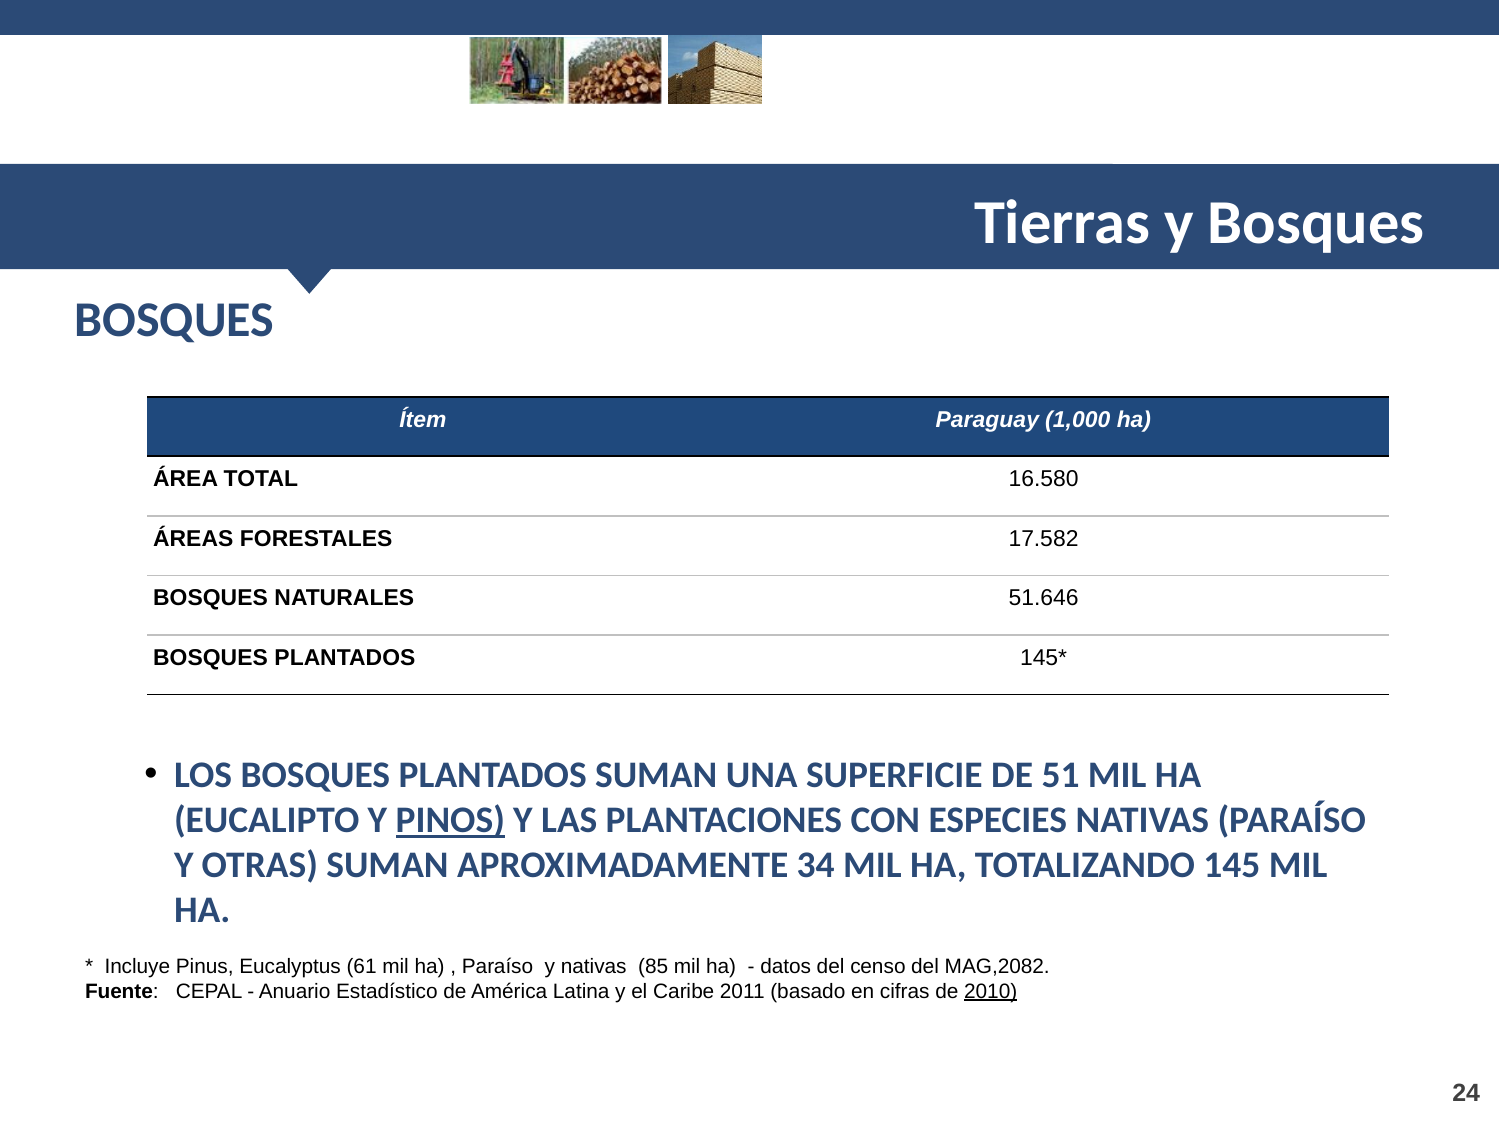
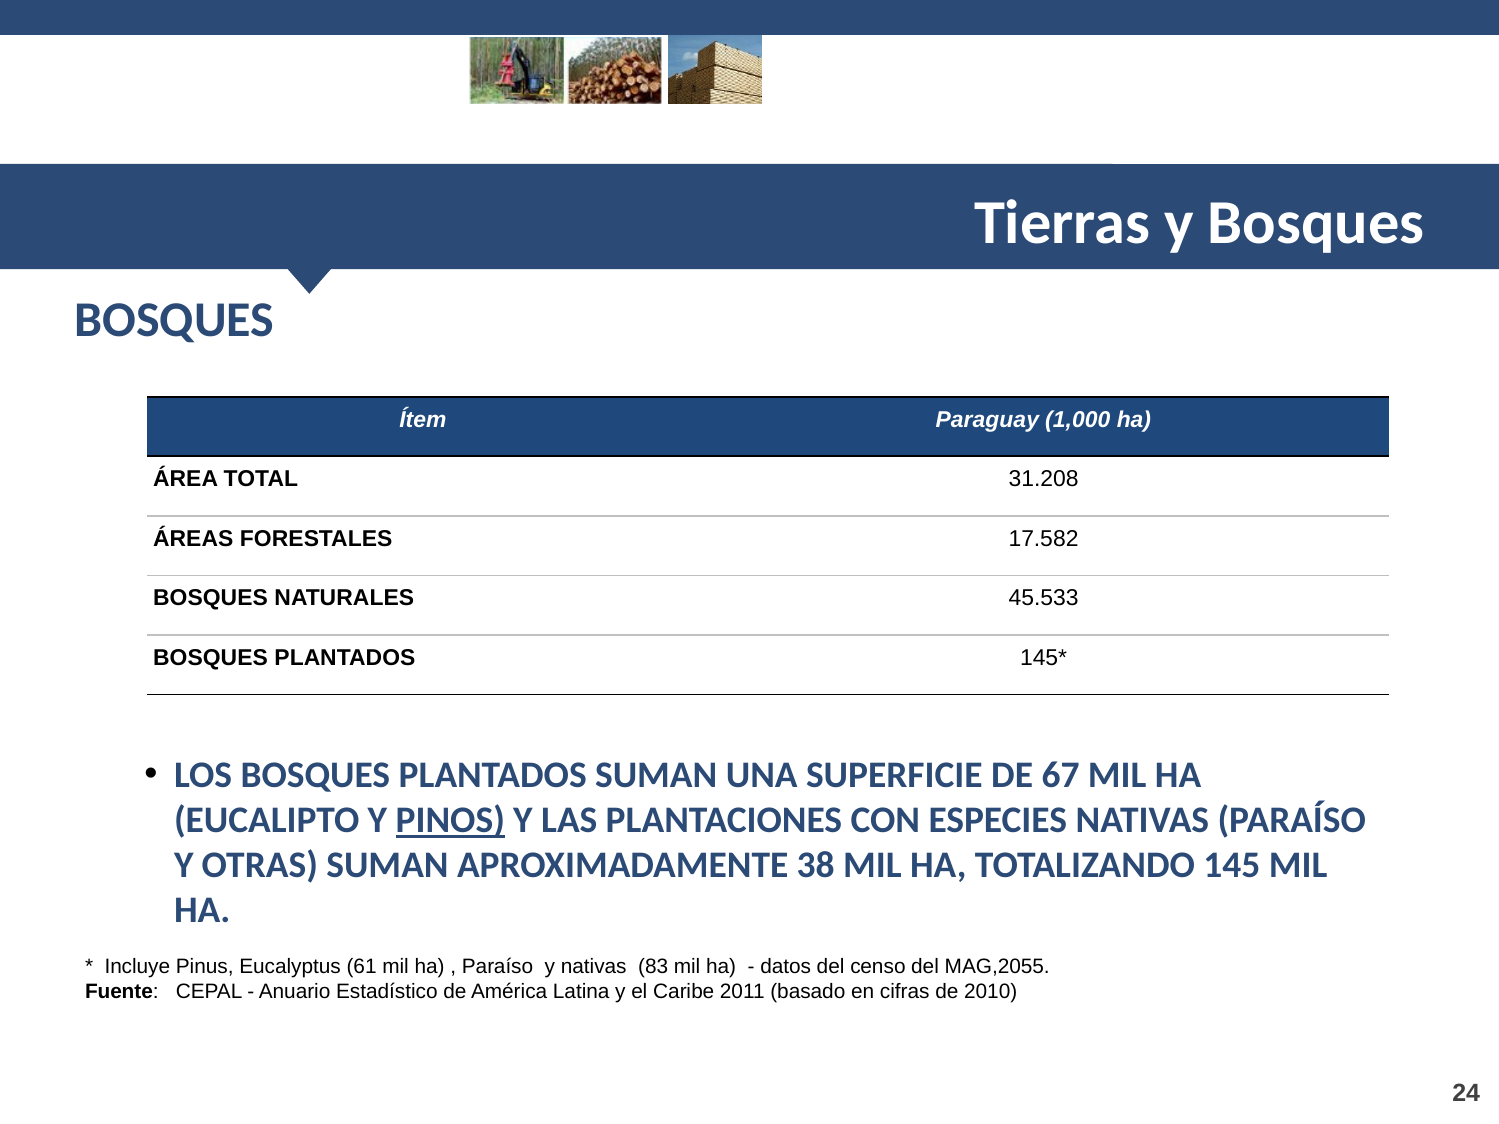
16.580: 16.580 -> 31.208 (1044, 479)
51.646: 51.646 -> 45.533 (1044, 598)
51: 51 -> 67 (1061, 775)
34: 34 -> 38 (816, 865)
85: 85 -> 83 (653, 966)
MAG,2082: MAG,2082 -> MAG,2055 (997, 966)
2010 underline: present -> none (991, 991)
